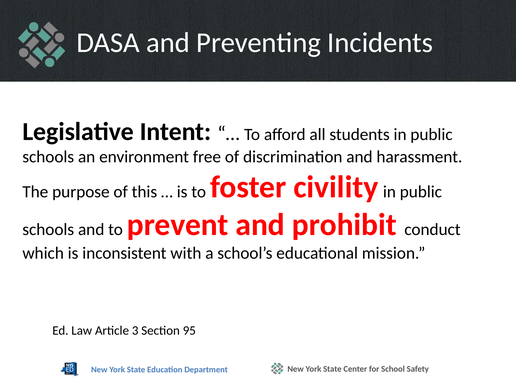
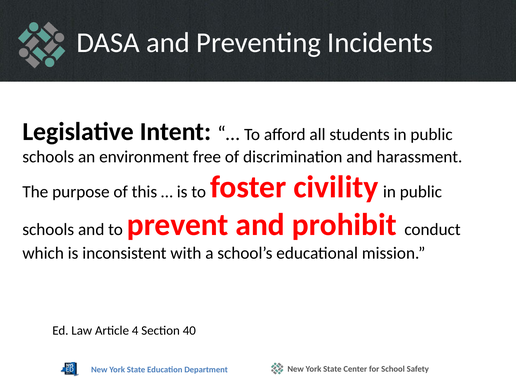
3: 3 -> 4 (135, 330)
95: 95 -> 40 (189, 330)
